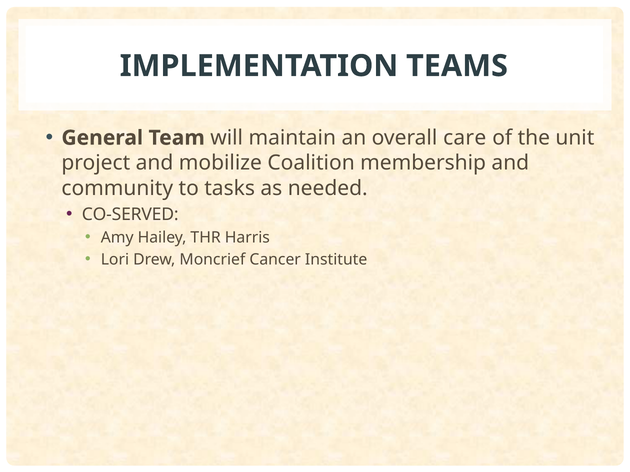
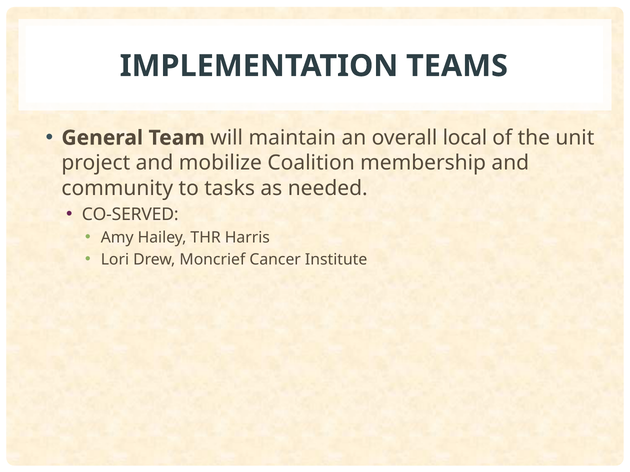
care: care -> local (465, 138)
